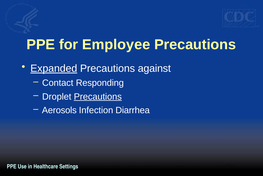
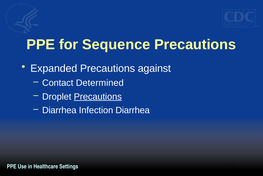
Employee: Employee -> Sequence (116, 44)
Expanded underline: present -> none (54, 68)
Responding: Responding -> Determined (100, 83)
Aerosols: Aerosols -> Diarrhea (59, 110)
